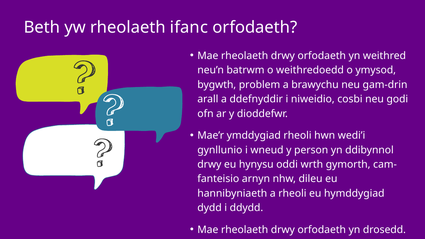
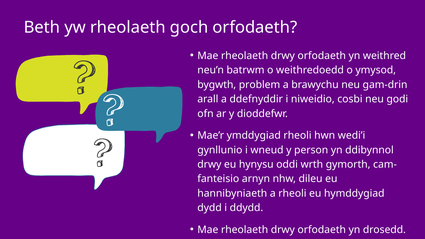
ifanc: ifanc -> goch (189, 27)
